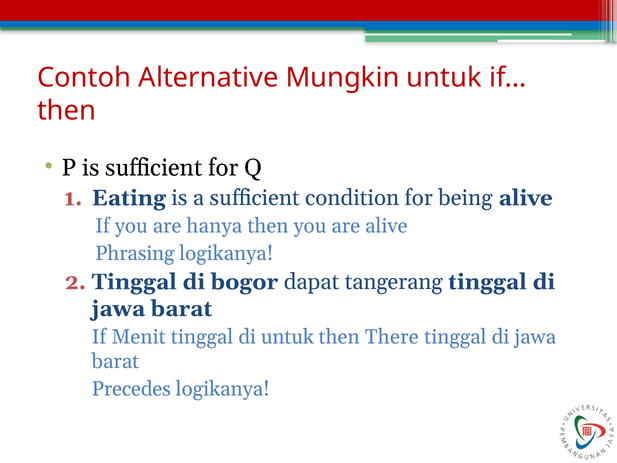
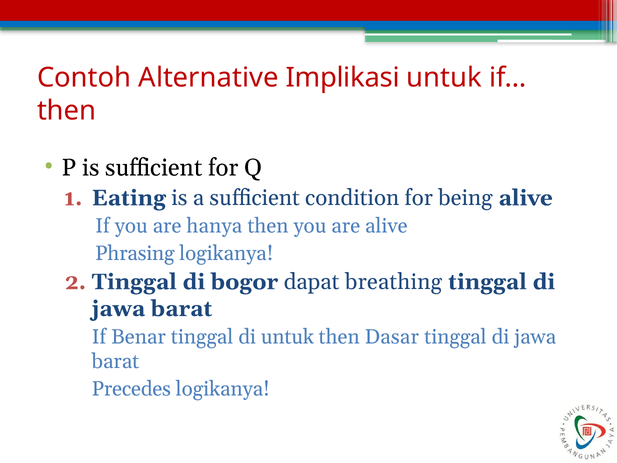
Mungkin: Mungkin -> Implikasi (343, 78)
tangerang: tangerang -> breathing (394, 282)
Menit: Menit -> Benar (139, 337)
There: There -> Dasar (392, 337)
